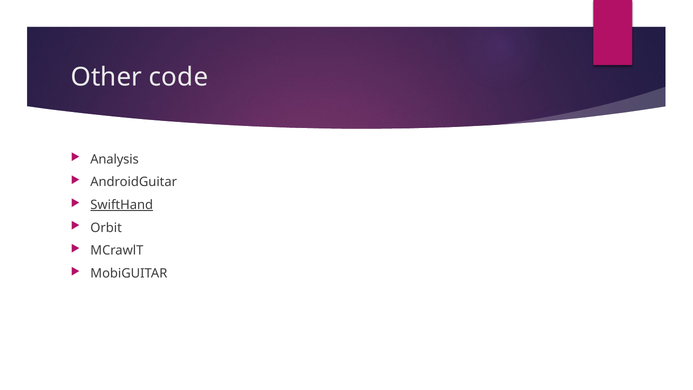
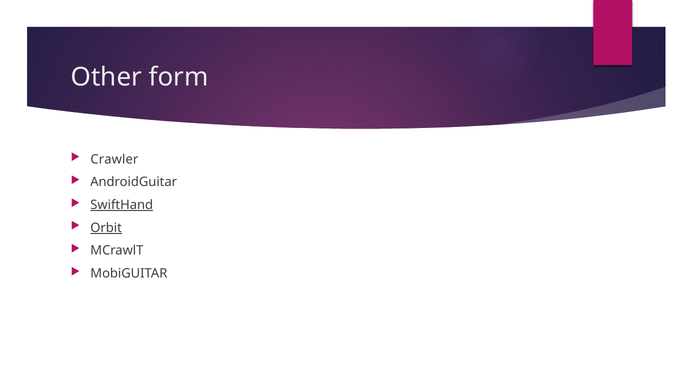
code: code -> form (179, 77)
Analysis: Analysis -> Crawler (114, 159)
Orbit underline: none -> present (106, 228)
